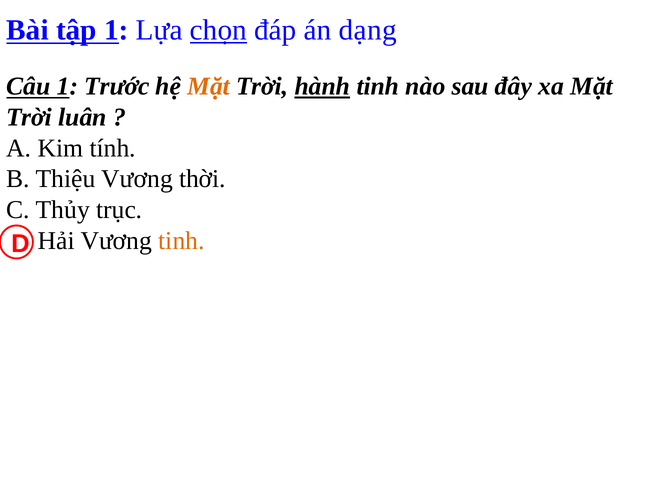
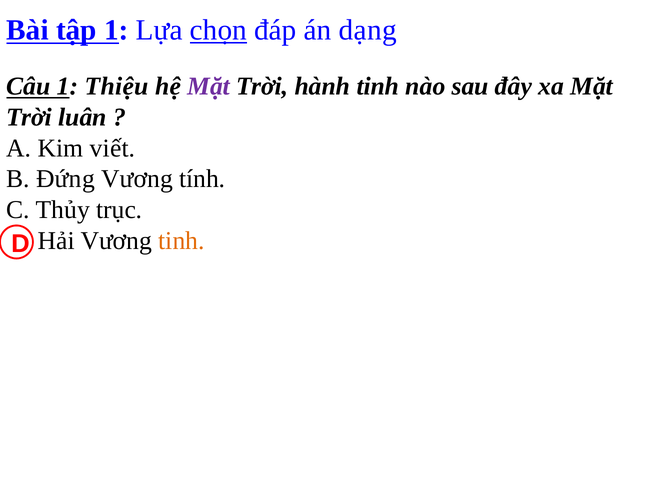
Trước: Trước -> Thiệu (117, 86)
Mặt colour: orange -> purple (209, 86)
hành underline: present -> none (322, 86)
tính: tính -> viết (113, 148)
Thiệu: Thiệu -> Đứng (65, 179)
thời: thời -> tính (202, 179)
